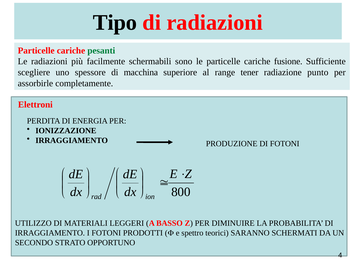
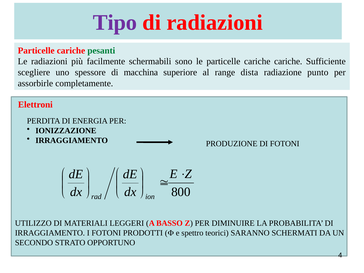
Tipo colour: black -> purple (115, 23)
cariche fusione: fusione -> cariche (288, 61)
tener: tener -> dista (249, 72)
